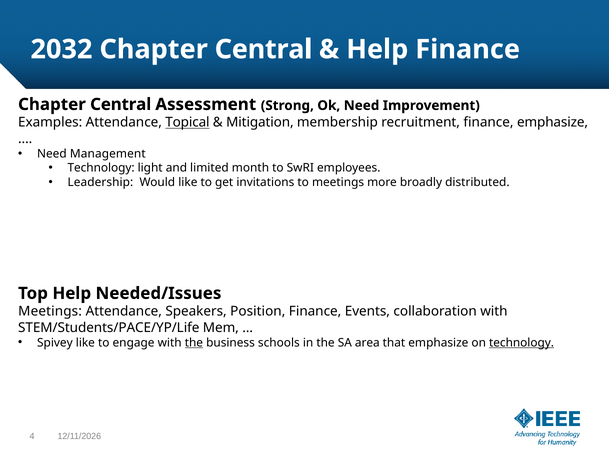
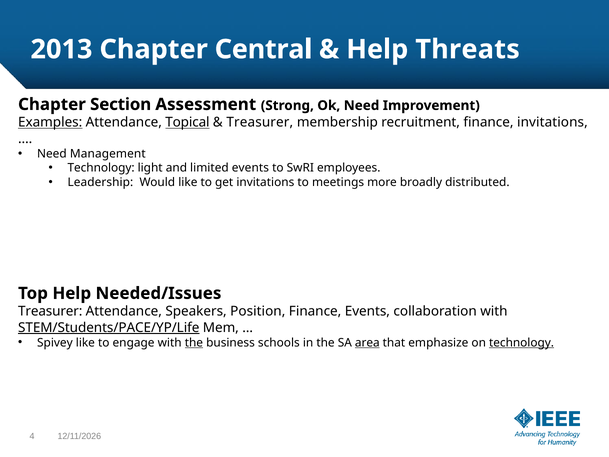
2032: 2032 -> 2013 (61, 49)
Help Finance: Finance -> Threats (468, 49)
Central: Central -> Section (121, 104)
Examples underline: none -> present (50, 122)
Mitigation: Mitigation -> Treasurer (260, 122)
finance emphasize: emphasize -> invitations (552, 122)
limited month: month -> events (250, 168)
Meetings: Meetings -> Treasurer (50, 311)
STEM/Students/PACE/YP/Life underline: none -> present (109, 327)
area underline: none -> present (367, 343)
